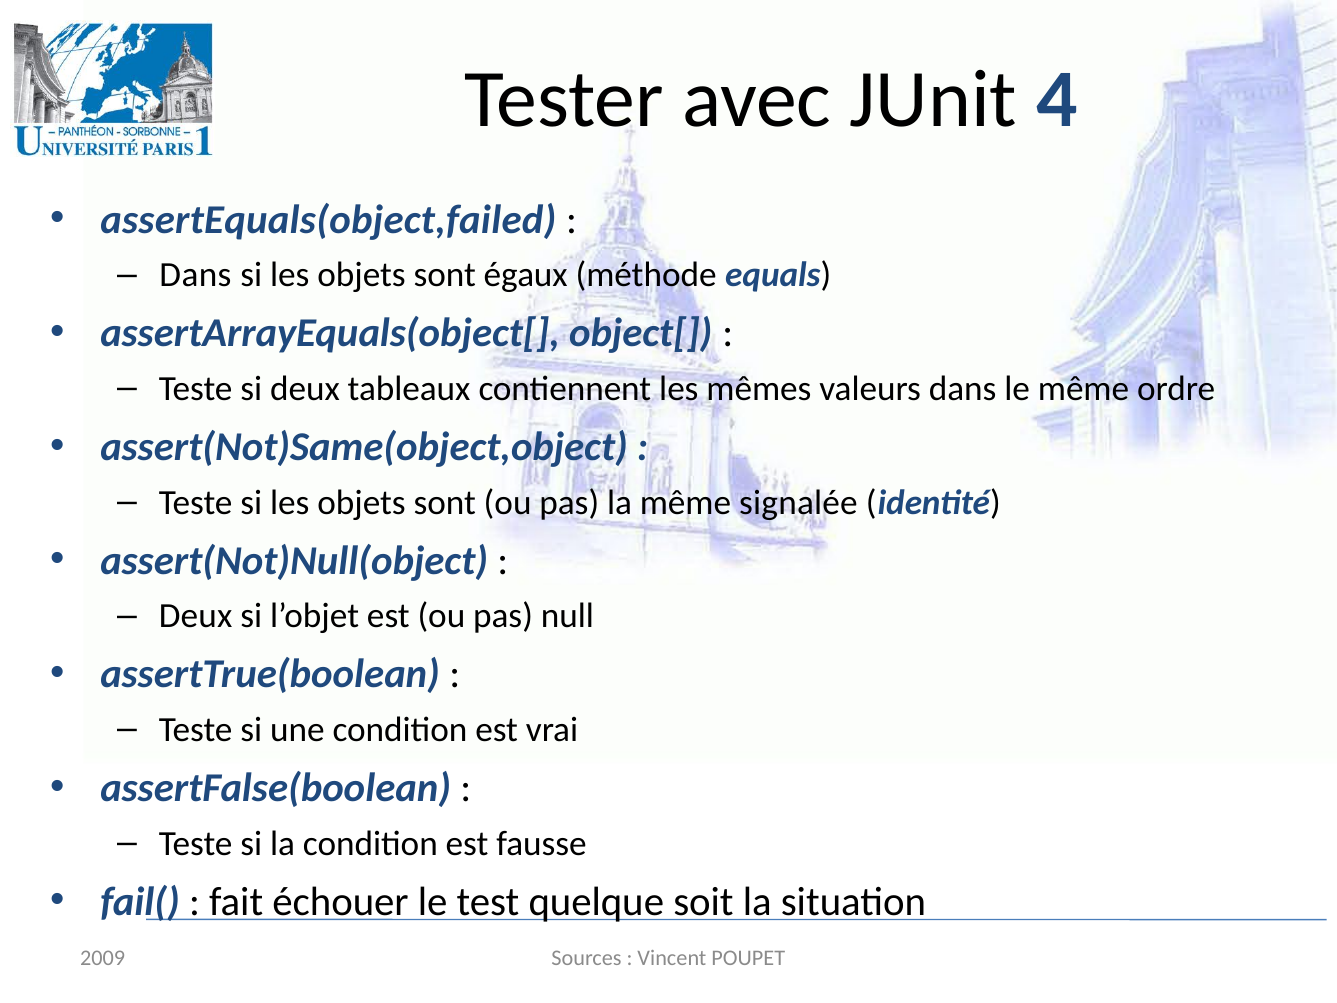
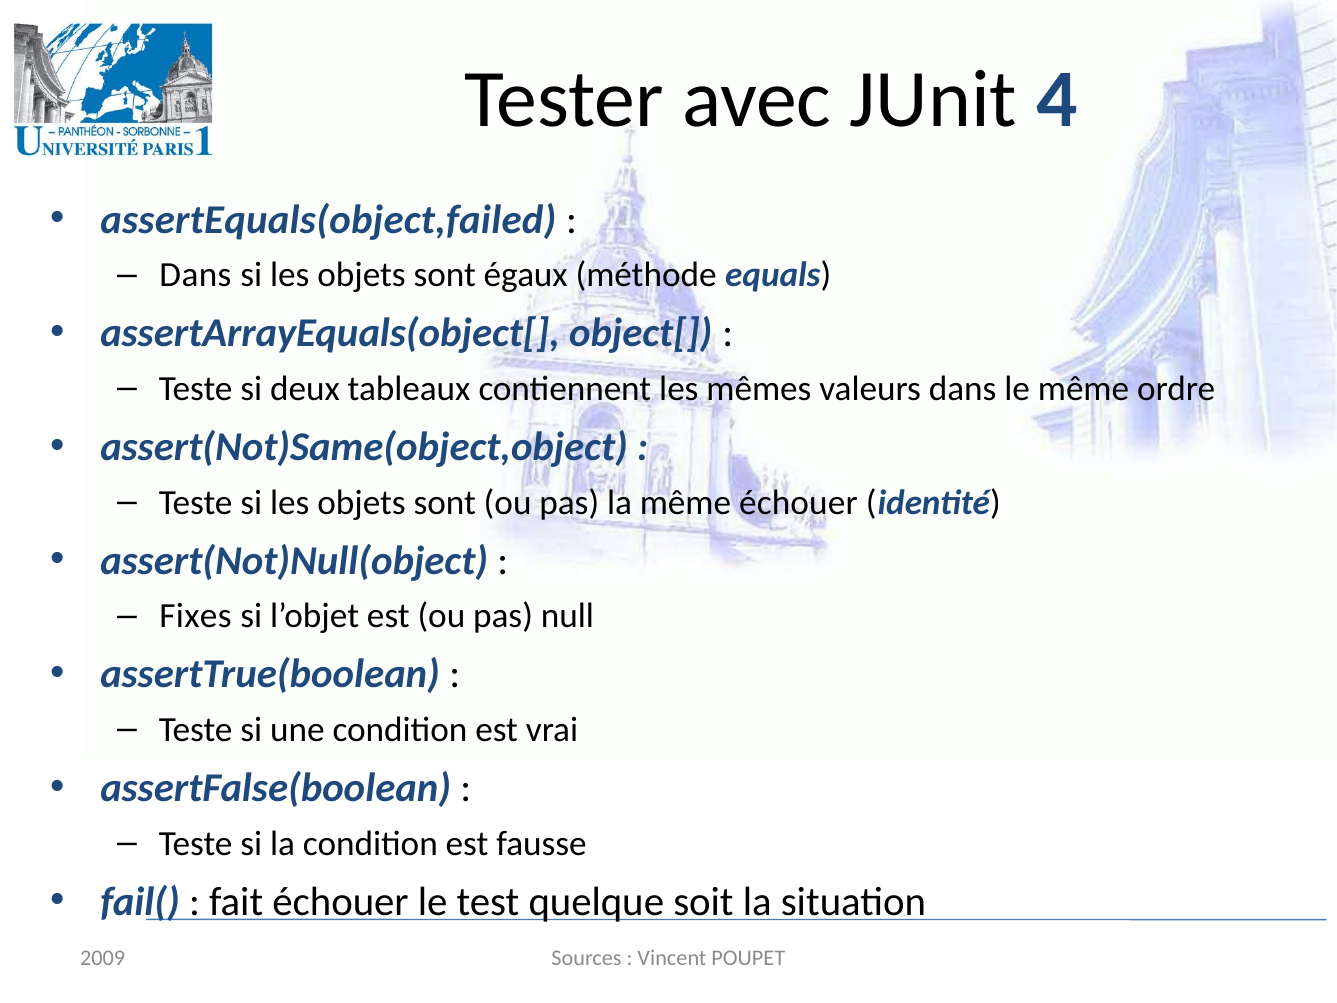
même signalée: signalée -> échouer (798, 503)
Deux: Deux -> Fixes (195, 616)
